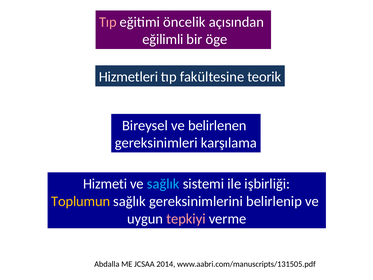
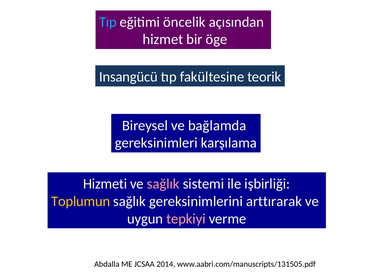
Tıp colour: pink -> light blue (108, 22)
eğilimli: eğilimli -> hizmet (163, 39)
Hizmetleri: Hizmetleri -> Insangücü (128, 77)
belirlenen: belirlenen -> bağlamda (217, 125)
sağlık colour: light blue -> pink (163, 184)
belirlenip: belirlenip -> arttırarak (274, 201)
